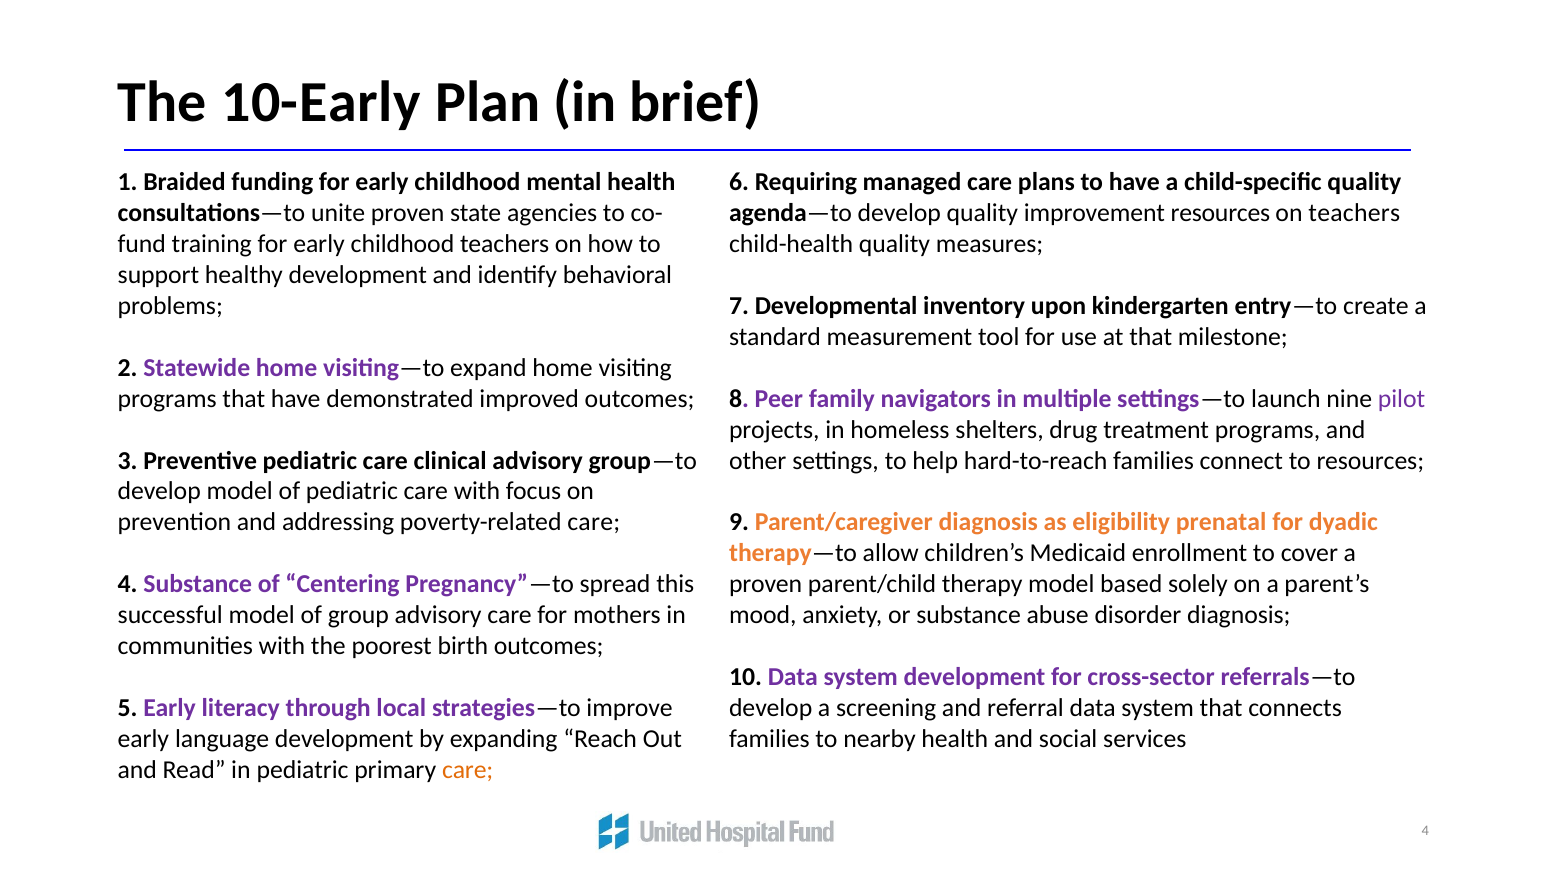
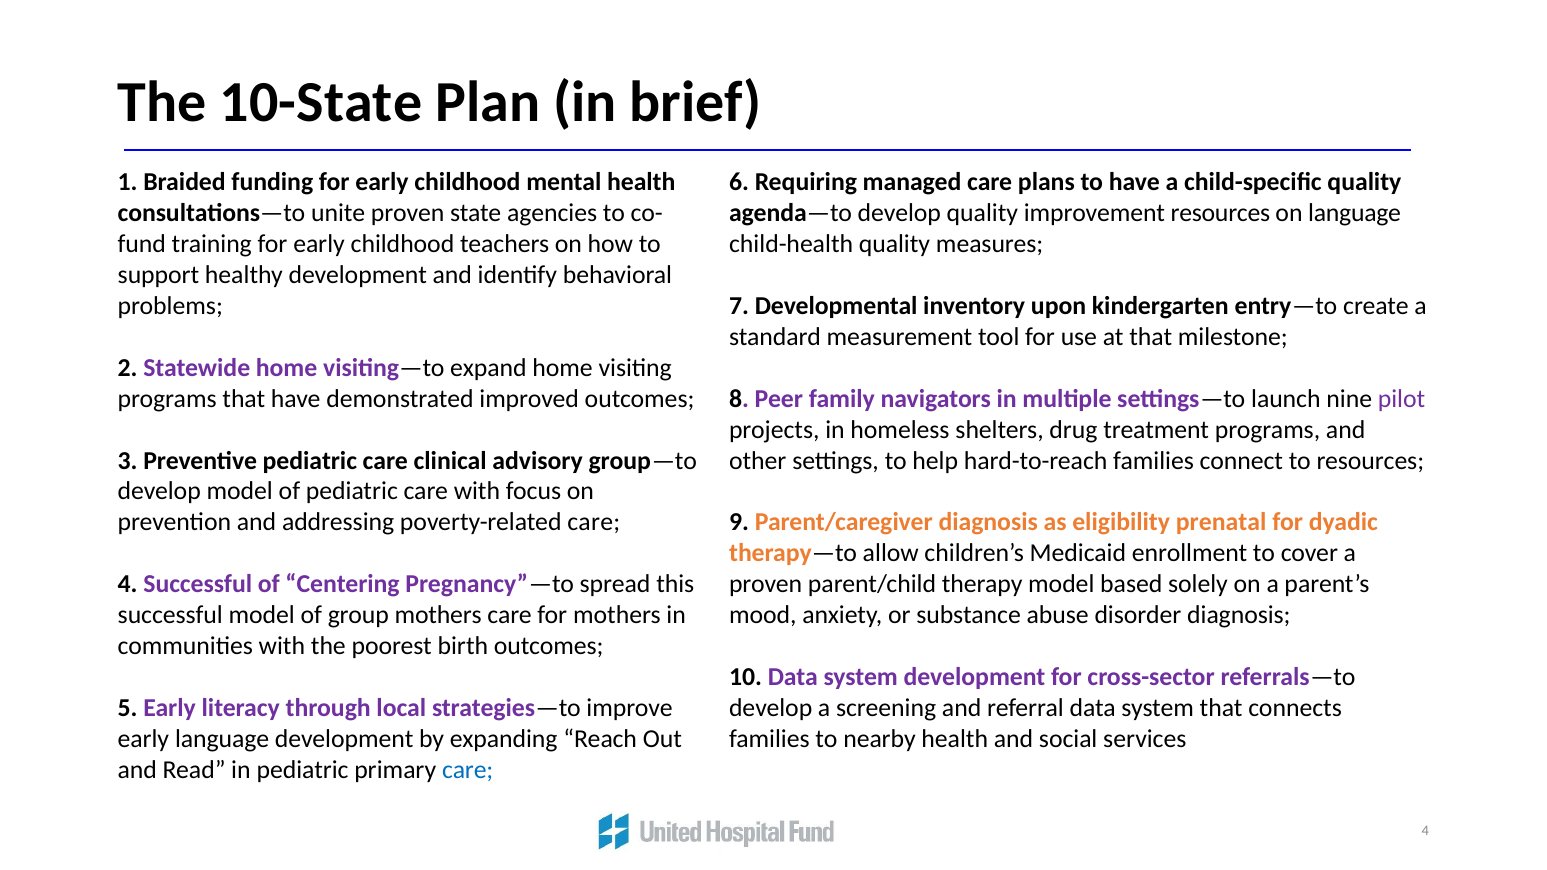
10-Early: 10-Early -> 10-State (321, 102)
on teachers: teachers -> language (1355, 213)
4 Substance: Substance -> Successful (198, 584)
group advisory: advisory -> mothers (438, 615)
care colour: orange -> blue (468, 770)
